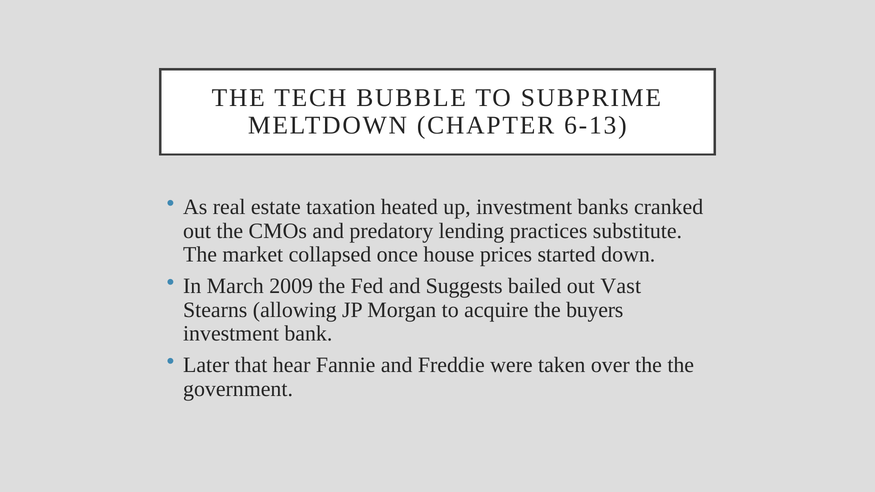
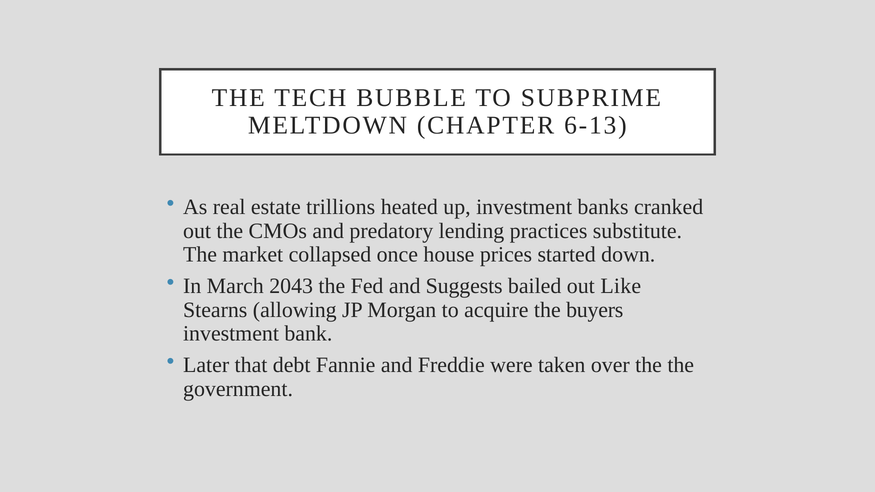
taxation: taxation -> trillions (341, 207)
2009: 2009 -> 2043 (291, 286)
Vast: Vast -> Like (621, 286)
hear: hear -> debt (292, 365)
